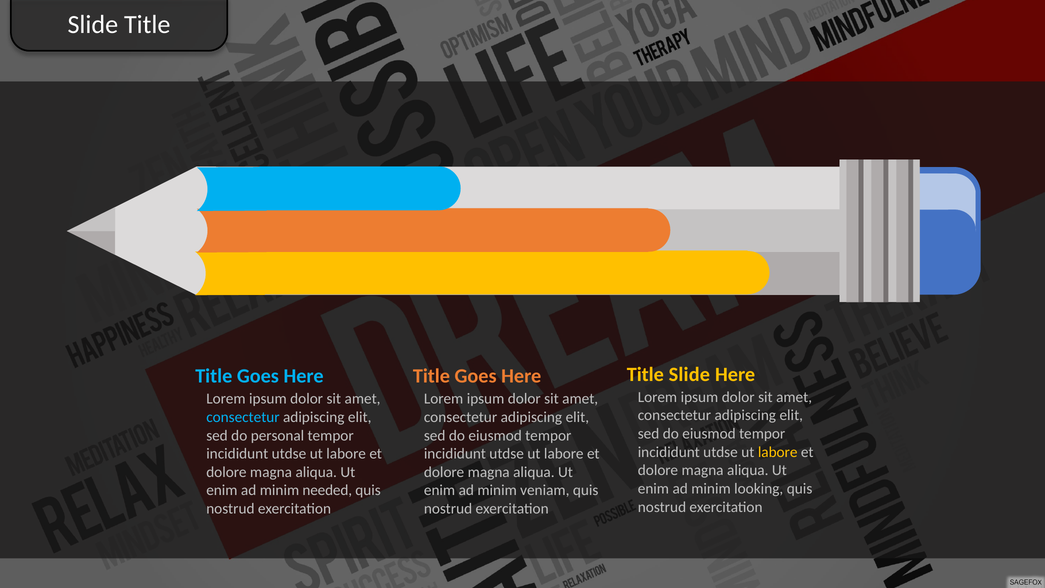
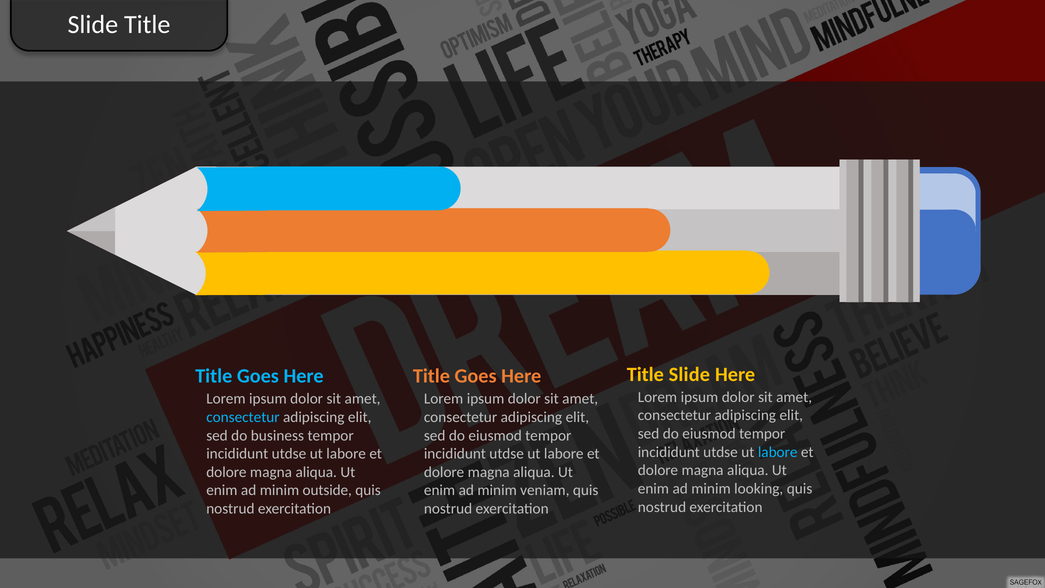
personal: personal -> business (277, 435)
labore colour: yellow -> light blue (778, 452)
needed: needed -> outside (327, 490)
